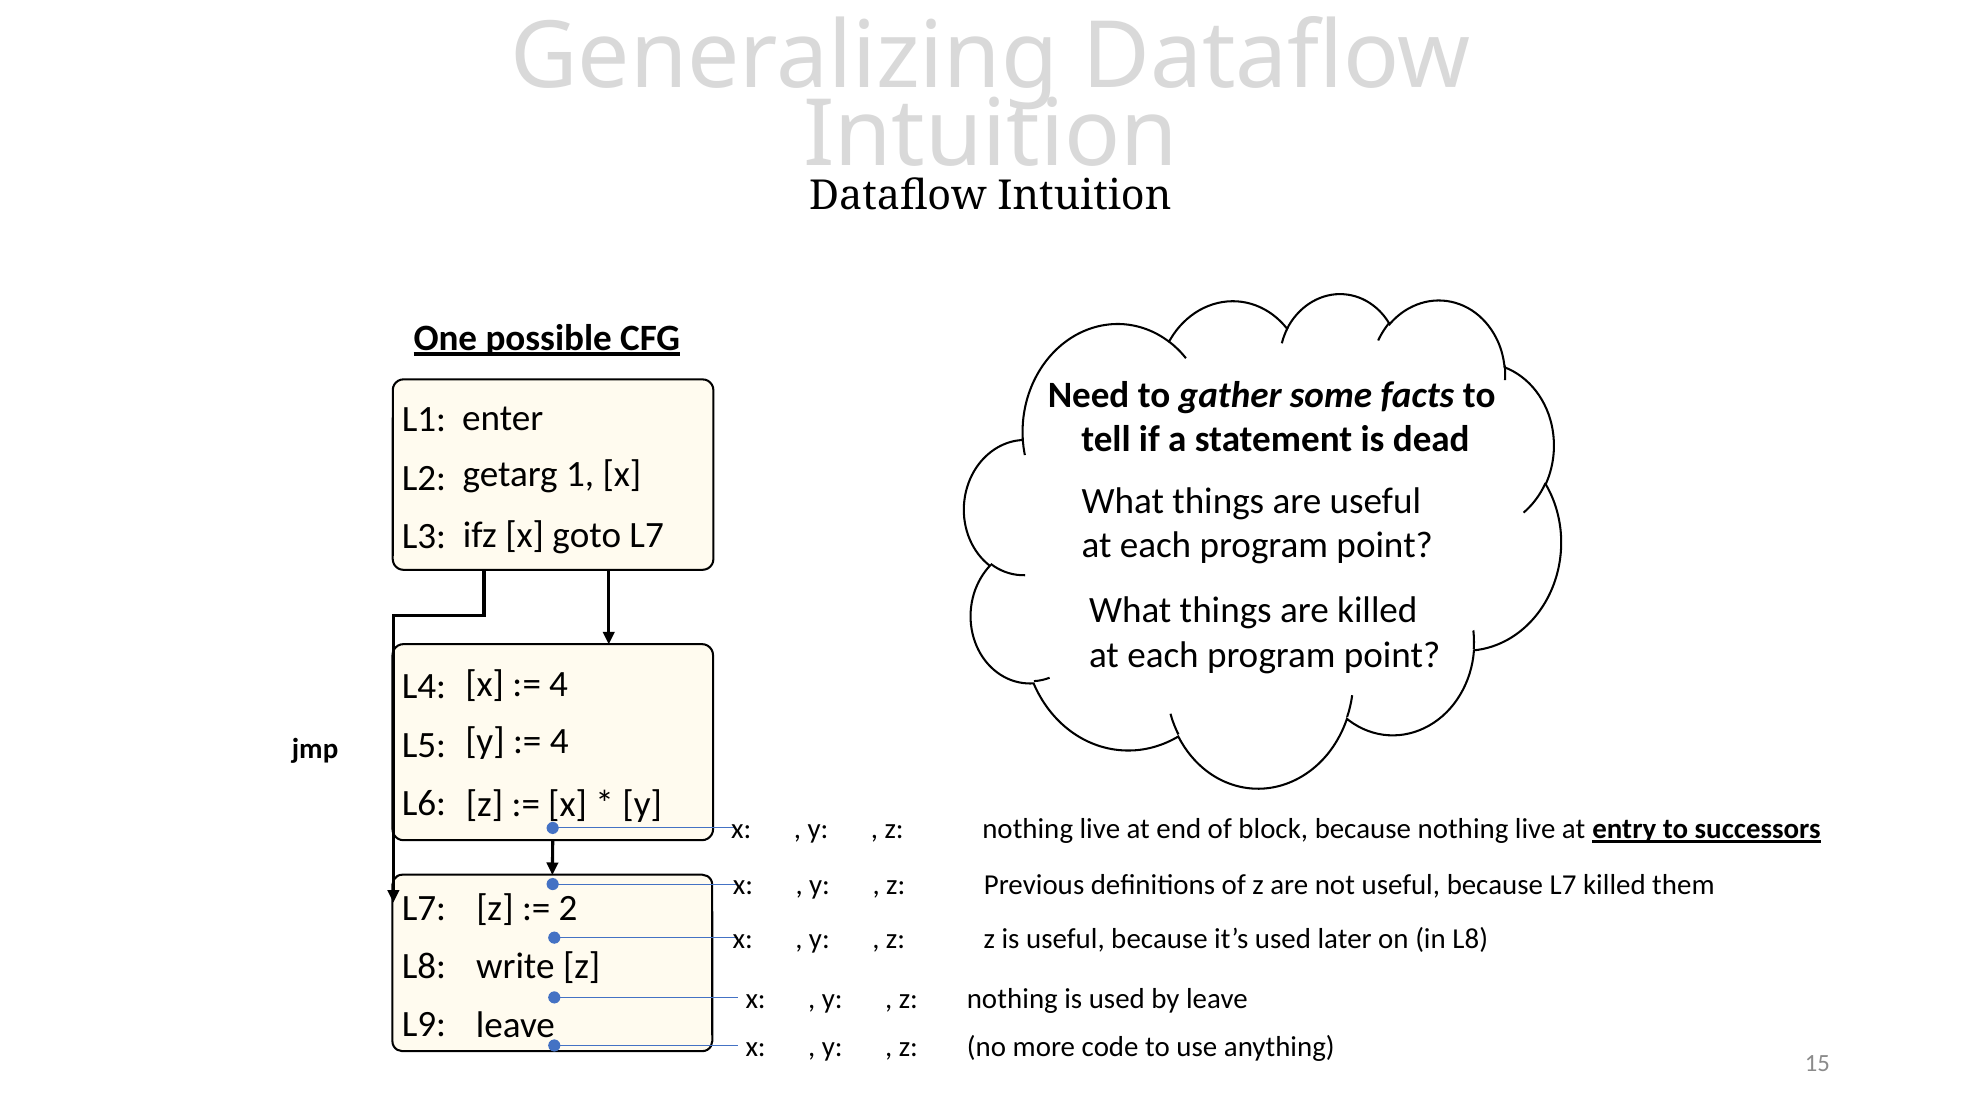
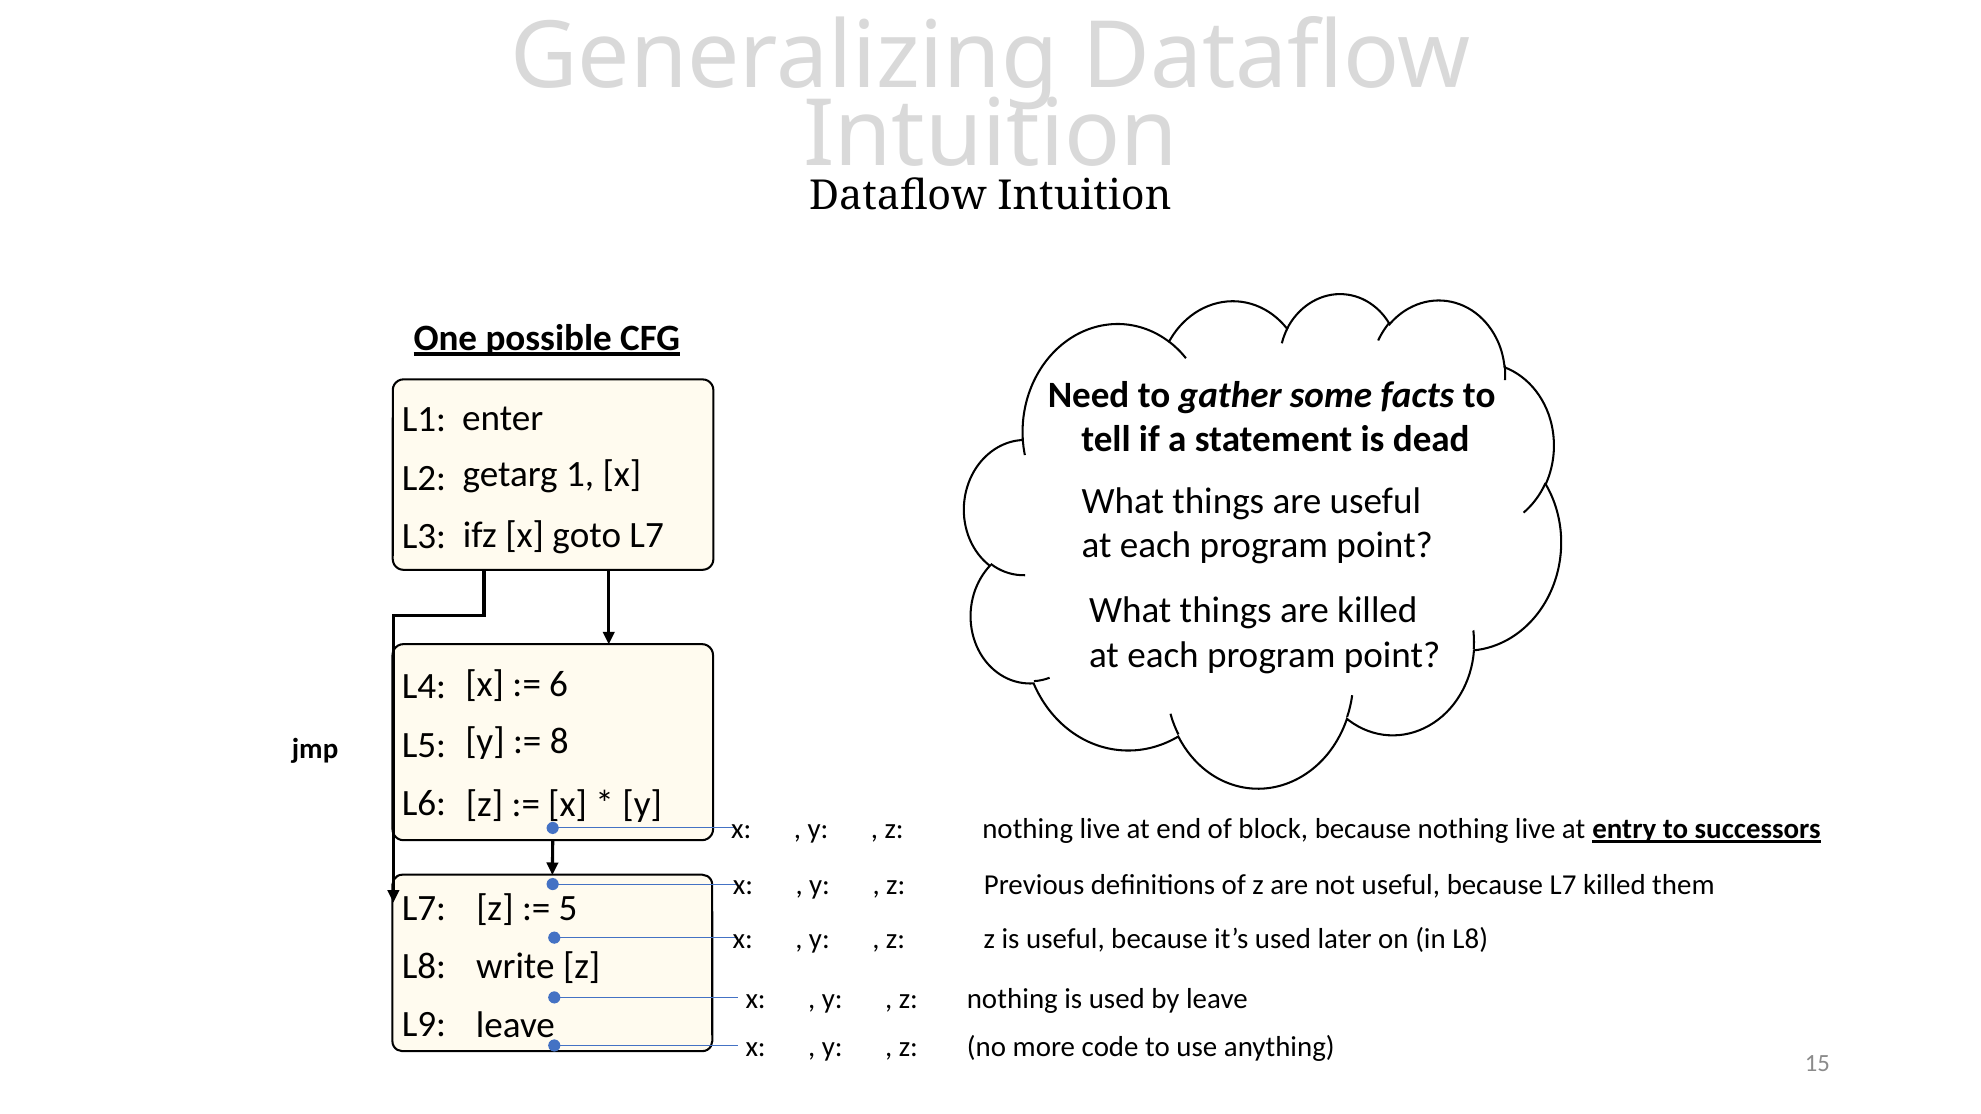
4: 4 -> 6 (559, 684)
4: 4 -> 8 (559, 742)
2: 2 -> 5 (568, 908)
